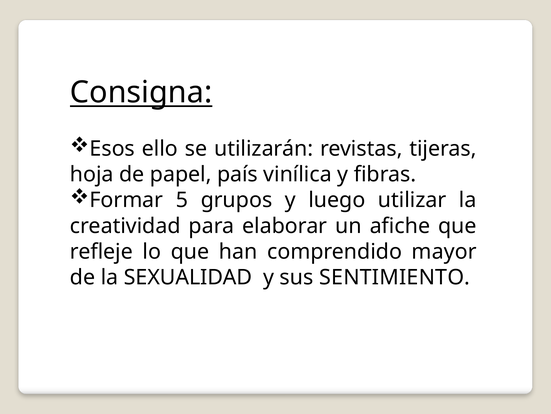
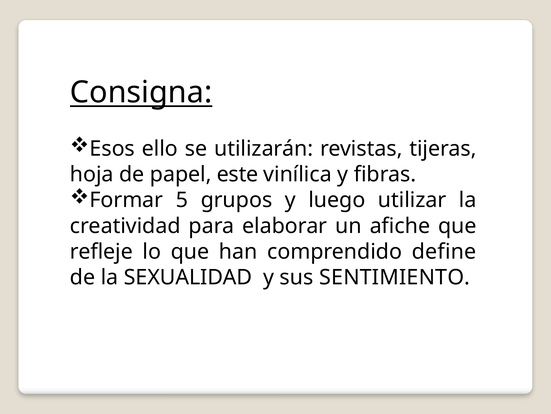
país: país -> este (238, 174)
mayor: mayor -> define (444, 251)
